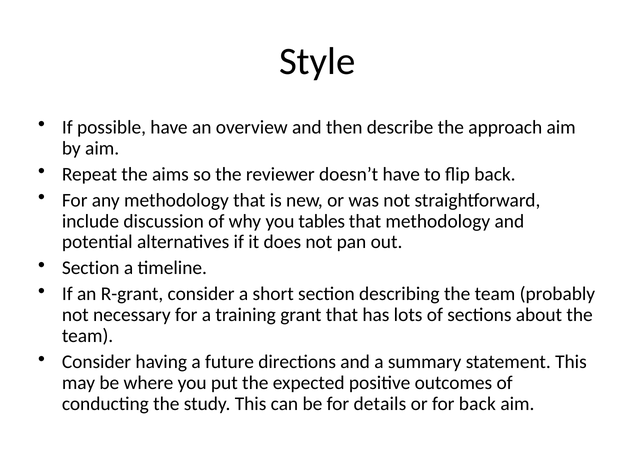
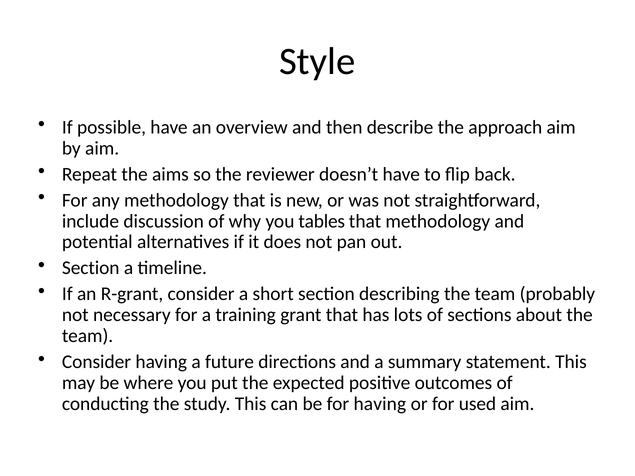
for details: details -> having (380, 404)
for back: back -> used (477, 404)
